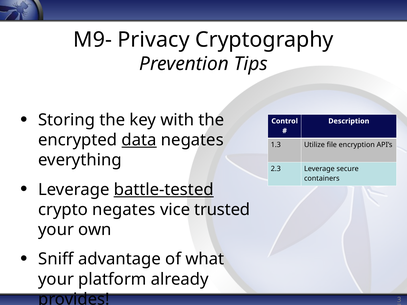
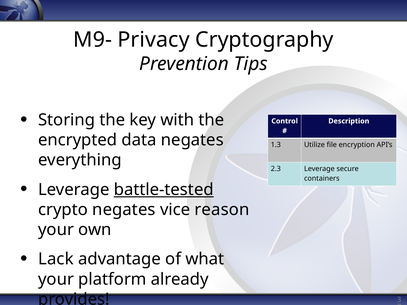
data underline: present -> none (139, 140)
trusted: trusted -> reason (222, 210)
Sniff: Sniff -> Lack (56, 259)
